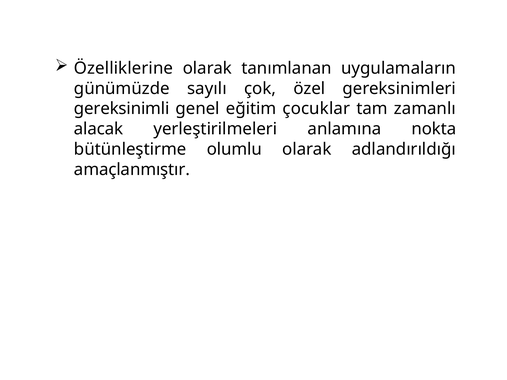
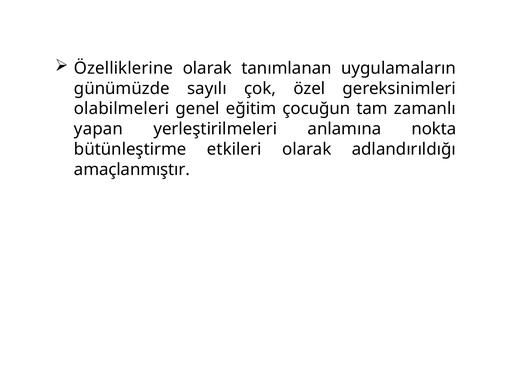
gereksinimli: gereksinimli -> olabilmeleri (122, 109)
çocuklar: çocuklar -> çocuğun (316, 109)
alacak: alacak -> yapan (98, 129)
olumlu: olumlu -> etkileri (234, 149)
